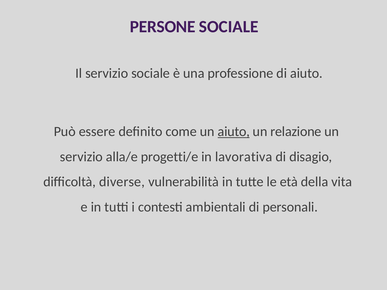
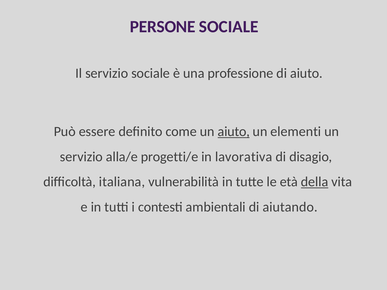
relazione: relazione -> elementi (296, 132)
diverse: diverse -> italiana (122, 182)
della underline: none -> present (315, 182)
personali: personali -> aiutando (290, 207)
